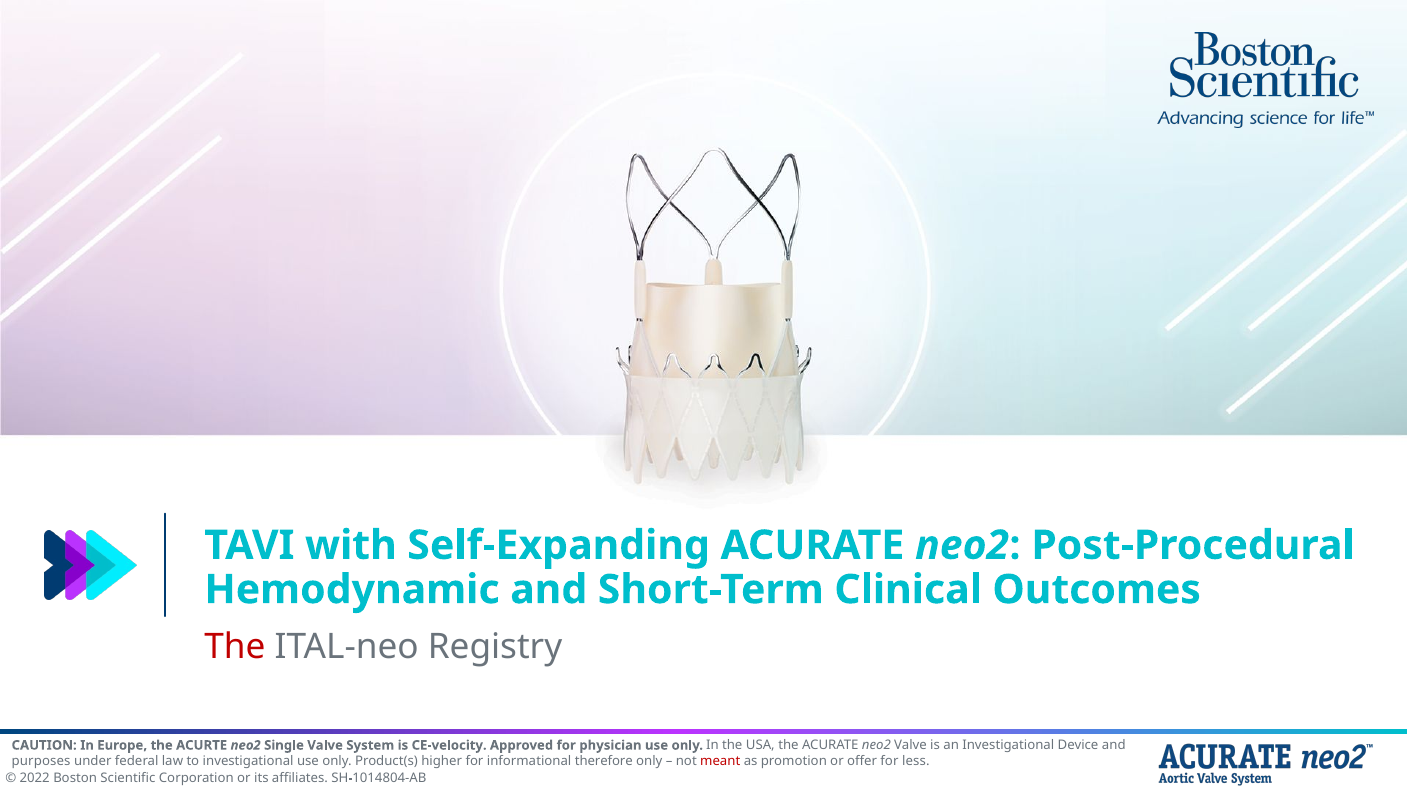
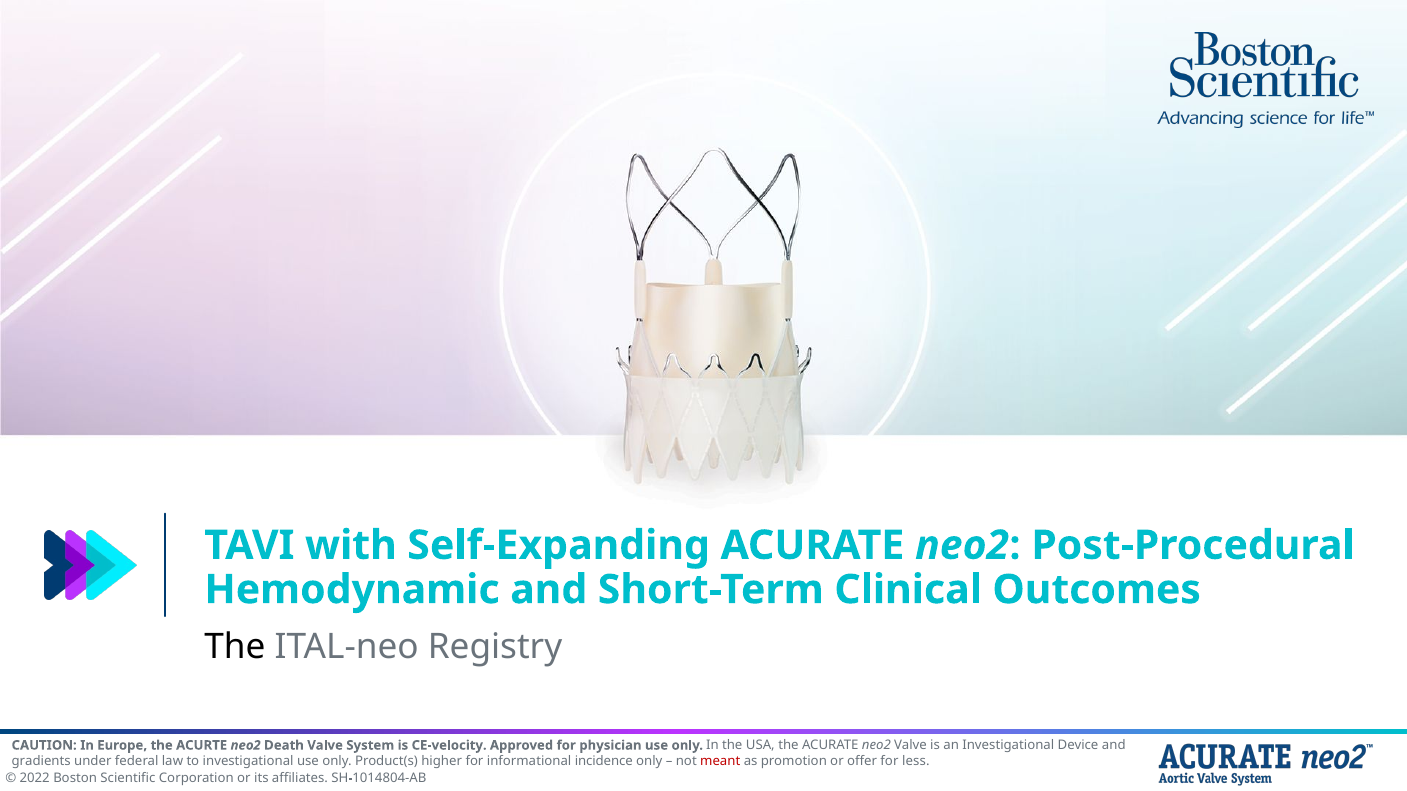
The colour: red -> black (235, 647)
Single: Single -> Death (284, 746)
purposes: purposes -> gradients (41, 762)
therefore: therefore -> incidence (604, 762)
